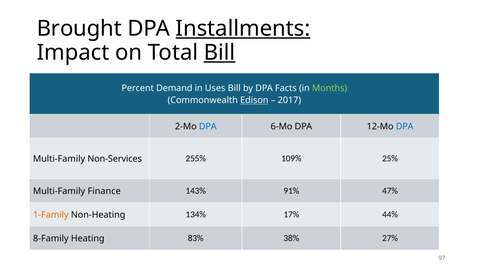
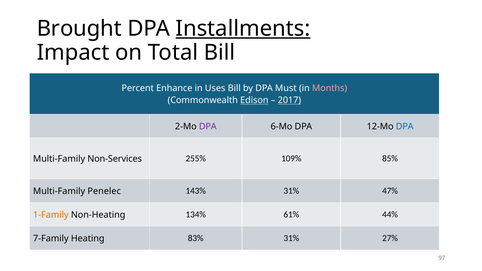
Bill underline: present -> none (220, 52)
Demand: Demand -> Enhance (174, 88)
Facts: Facts -> Must (286, 88)
Months colour: light green -> pink (330, 88)
2017 underline: none -> present (289, 100)
DPA colour: blue -> purple (208, 127)
25%: 25% -> 85% (390, 159)
Finance: Finance -> Penelec (104, 191)
143% 91%: 91% -> 31% (291, 191)
17%: 17% -> 61% (291, 215)
8-Family: 8-Family -> 7-Family (51, 239)
83% 38%: 38% -> 31% (291, 238)
